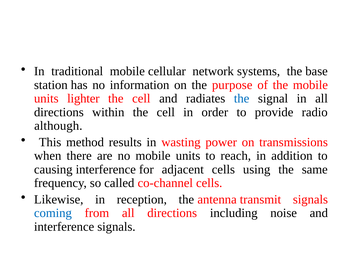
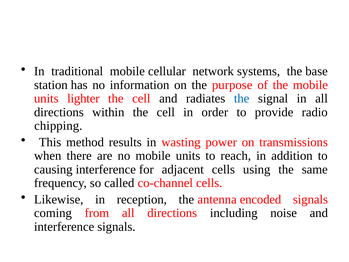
although: although -> chipping (58, 126)
transmit: transmit -> encoded (260, 199)
coming colour: blue -> black (53, 213)
